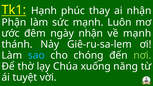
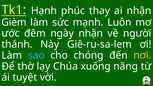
Phận: Phận -> Gièm (14, 22)
về mạnh: mạnh -> người (137, 33)
nơi colour: light green -> yellow (142, 55)
